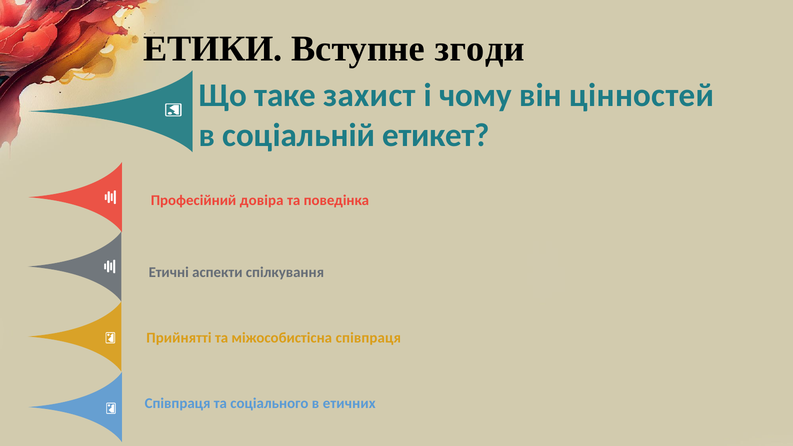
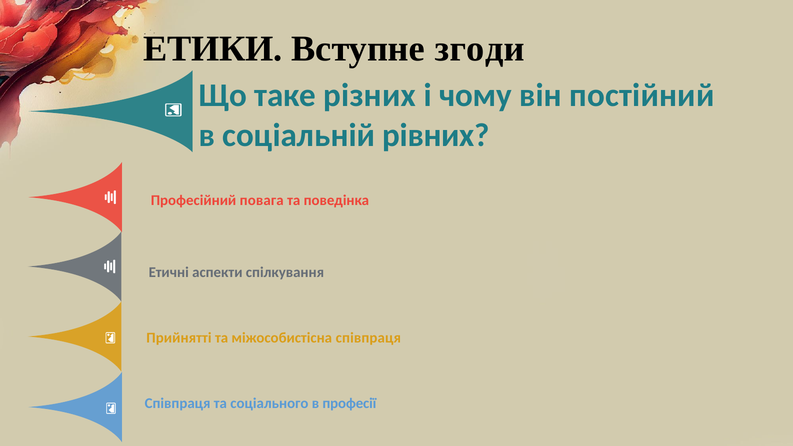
захист: захист -> різних (370, 96)
цінностей: цінностей -> постійний (642, 96)
етикет: етикет -> рівних (436, 135)
довіра: довіра -> повага (262, 200)
етичних: етичних -> професії (349, 403)
